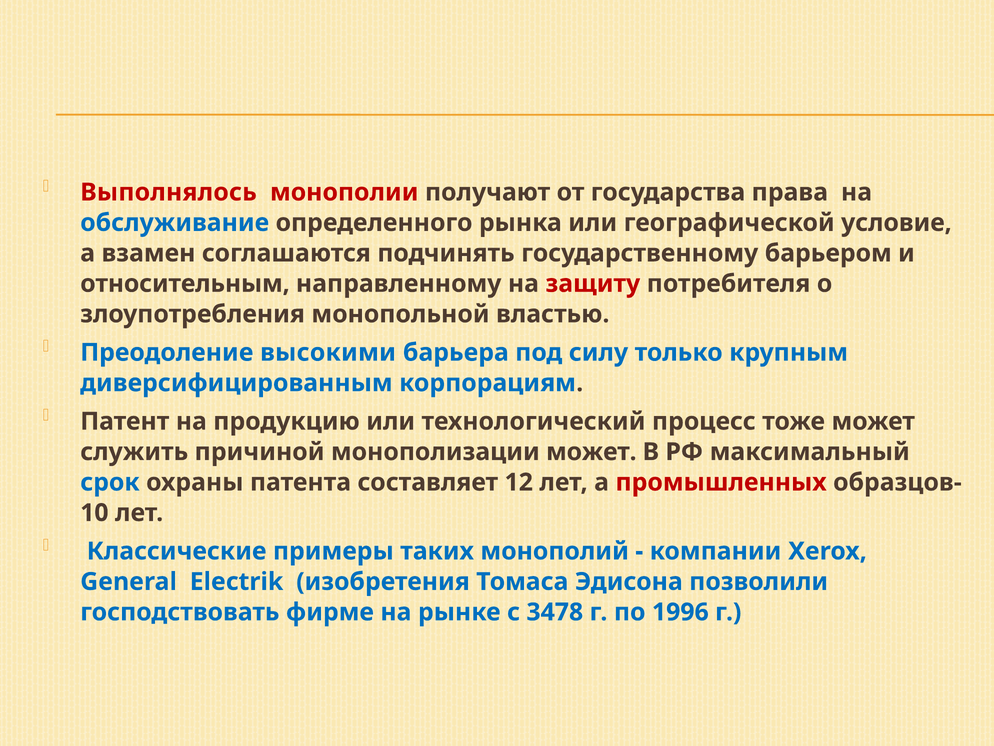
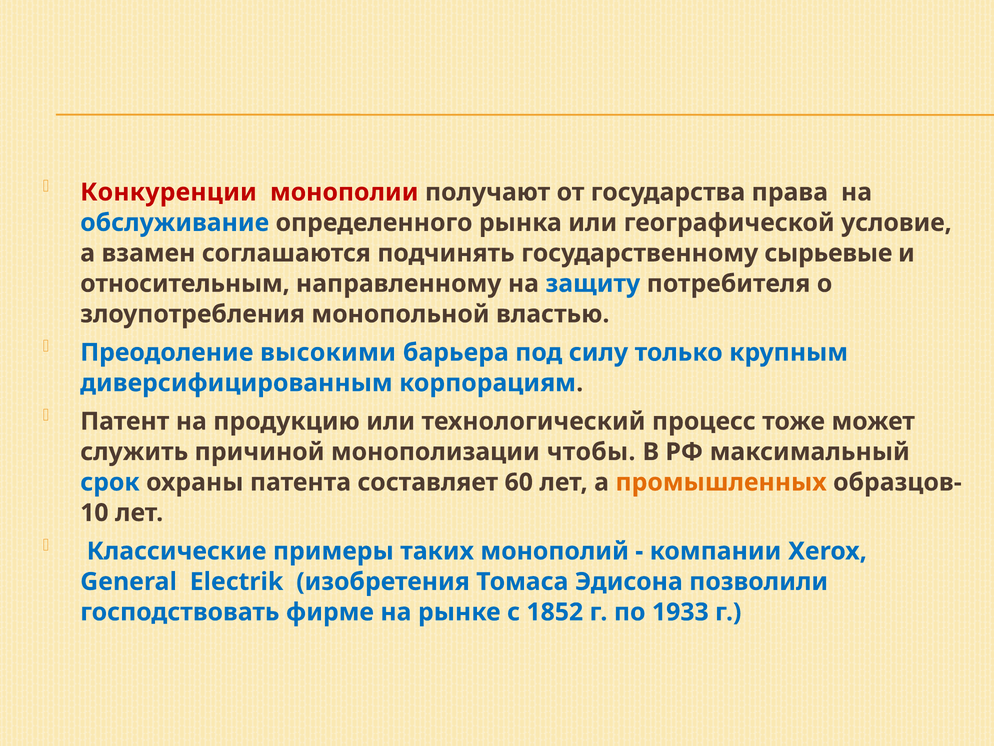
Выполнялось: Выполнялось -> Конкуренции (169, 192)
барьером: барьером -> сырьевые (828, 253)
защиту colour: red -> blue (593, 283)
монополизации может: может -> чтобы (591, 452)
12: 12 -> 60 (519, 482)
промышленных colour: red -> orange (721, 482)
3478: 3478 -> 1852 (555, 612)
1996: 1996 -> 1933 (680, 612)
